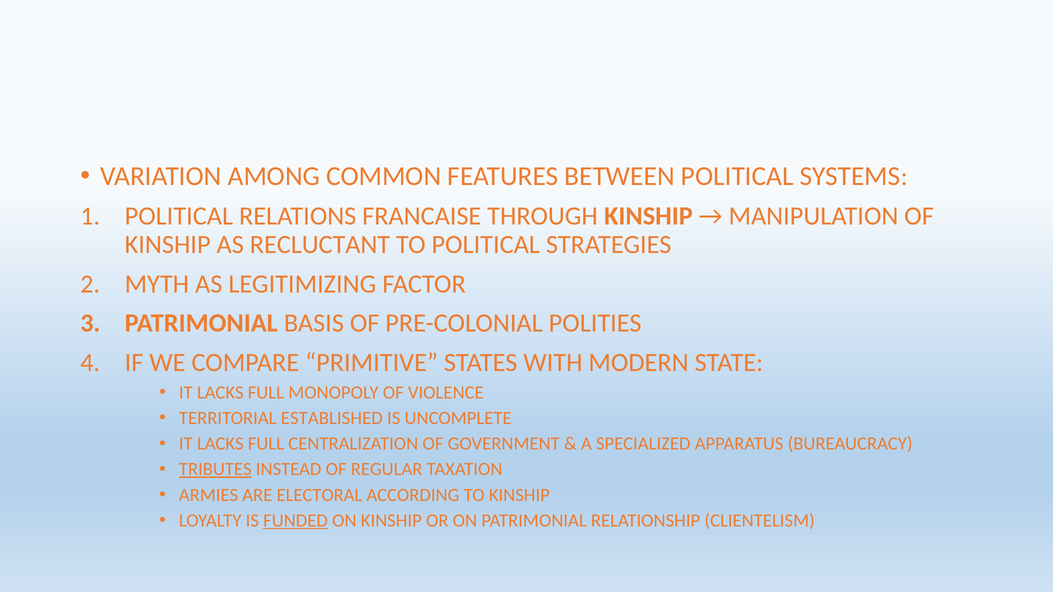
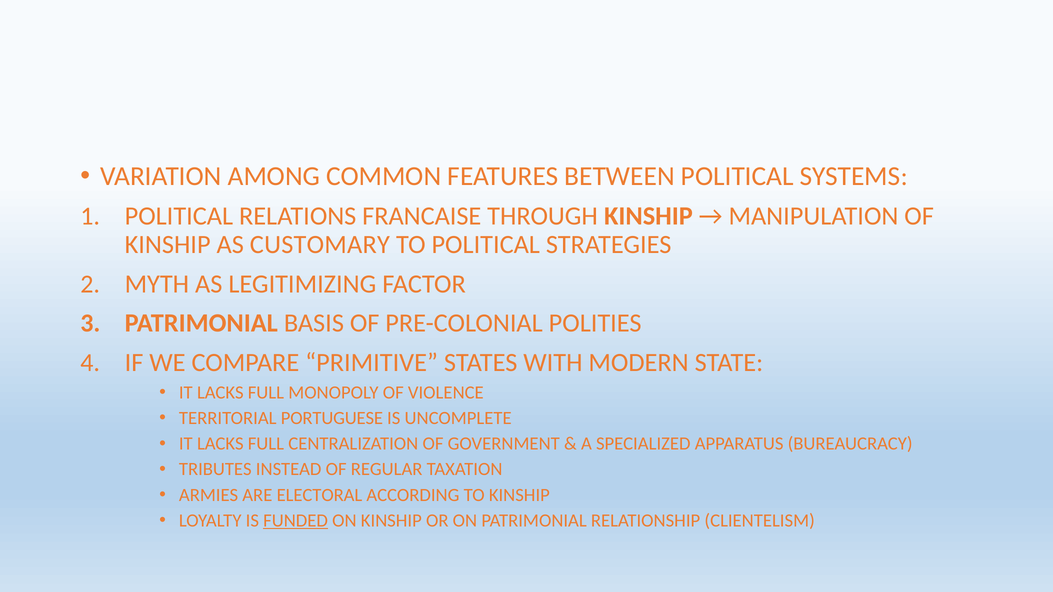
RECLUCTANT: RECLUCTANT -> CUSTOMARY (320, 245)
ESTABLISHED: ESTABLISHED -> PORTUGUESE (332, 418)
TRIBUTES underline: present -> none (215, 469)
